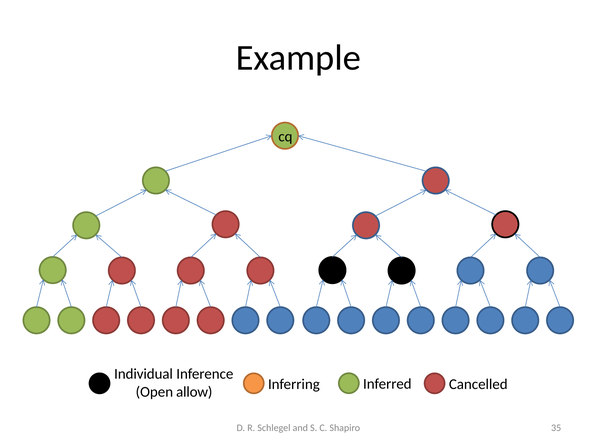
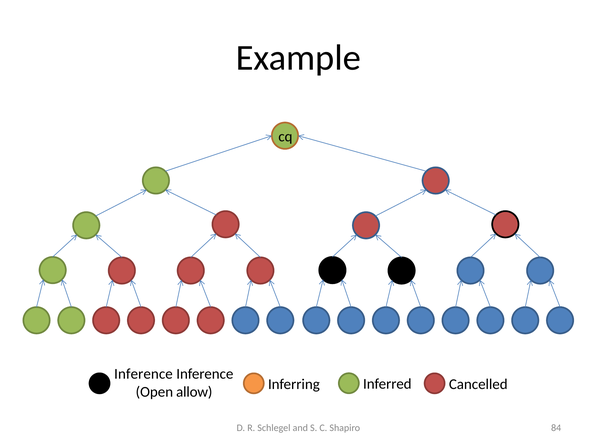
Individual: Individual -> Inference (143, 374)
35: 35 -> 84 (556, 427)
